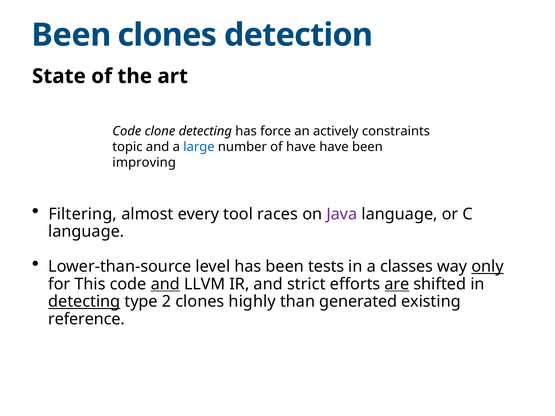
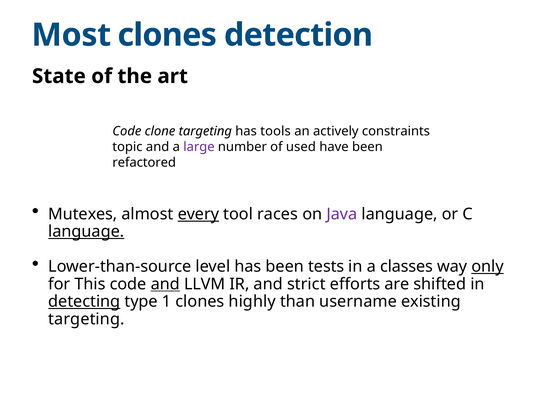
Been: Been -> Most (71, 35)
clone detecting: detecting -> targeting (205, 131)
force: force -> tools (276, 131)
large colour: blue -> purple (199, 147)
of have: have -> used (301, 147)
improving: improving -> refactored (144, 163)
Filtering: Filtering -> Mutexes (83, 214)
every underline: none -> present (198, 214)
language underline: none -> present (86, 232)
are underline: present -> none (397, 284)
2: 2 -> 1 (167, 302)
generated: generated -> username (358, 302)
reference: reference -> targeting (86, 319)
